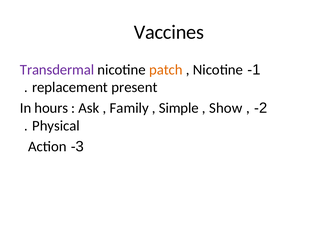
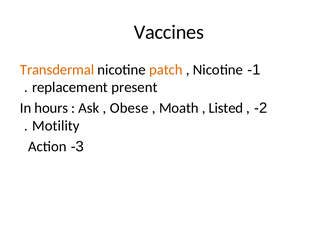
Transdermal colour: purple -> orange (57, 70)
Family: Family -> Obese (129, 108)
Simple: Simple -> Moath (179, 108)
Show: Show -> Listed (226, 108)
Physical: Physical -> Motility (56, 126)
